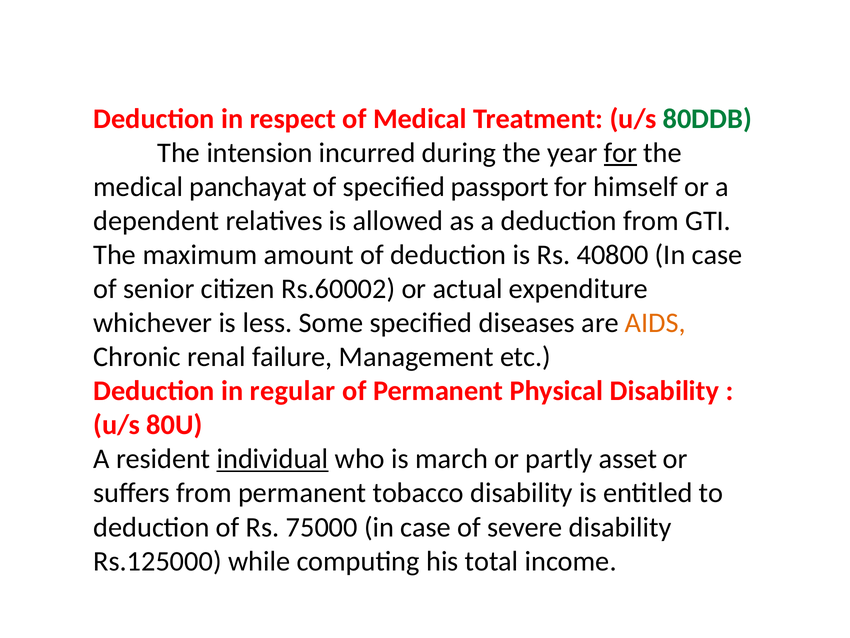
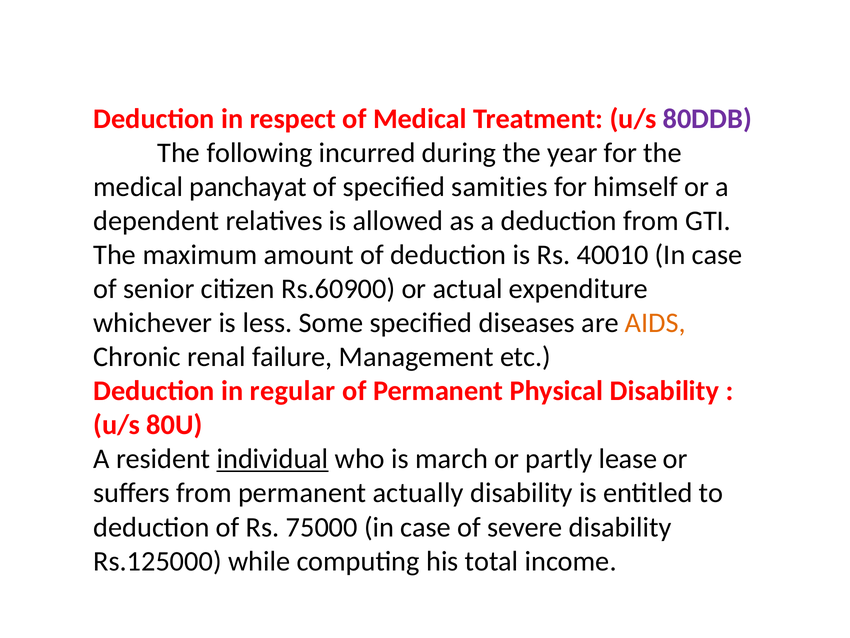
80DDB colour: green -> purple (707, 119)
intension: intension -> following (260, 153)
for underline: present -> none (620, 153)
passport: passport -> samities (500, 187)
40800: 40800 -> 40010 (613, 255)
Rs.60002: Rs.60002 -> Rs.60900 (338, 289)
asset: asset -> lease (628, 459)
tobacco: tobacco -> actually (418, 493)
